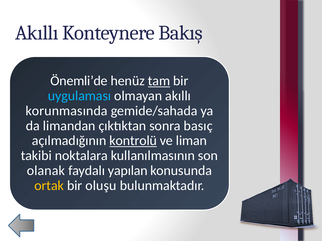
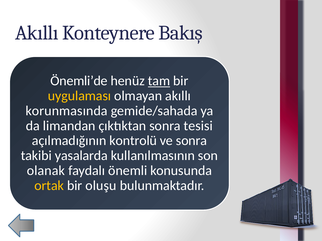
uygulaması colour: light blue -> yellow (80, 96)
basıç: basıç -> tesisi (198, 126)
kontrolü underline: present -> none (133, 141)
ve liman: liman -> sonra (191, 141)
noktalara: noktalara -> yasalarda (81, 156)
yapılan: yapılan -> önemli (128, 171)
